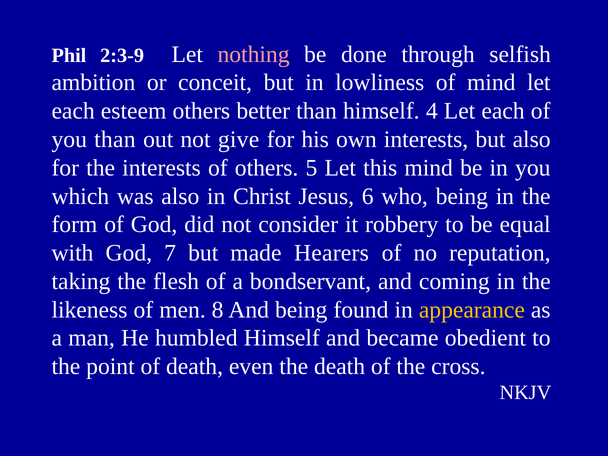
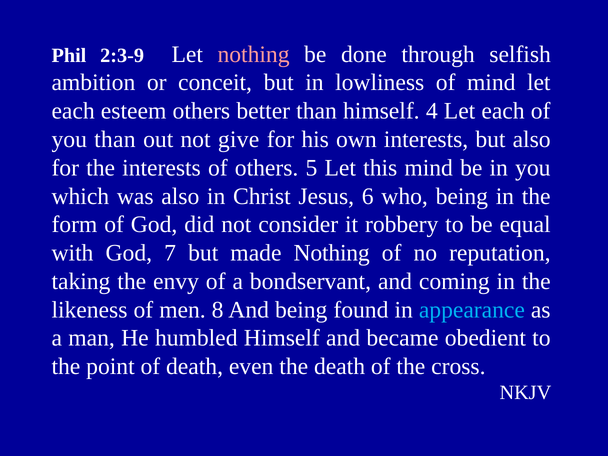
made Hearers: Hearers -> Nothing (332, 253)
flesh: flesh -> envy (176, 281)
appearance colour: yellow -> light blue (472, 310)
